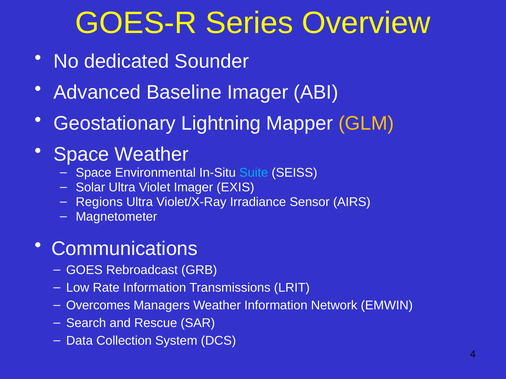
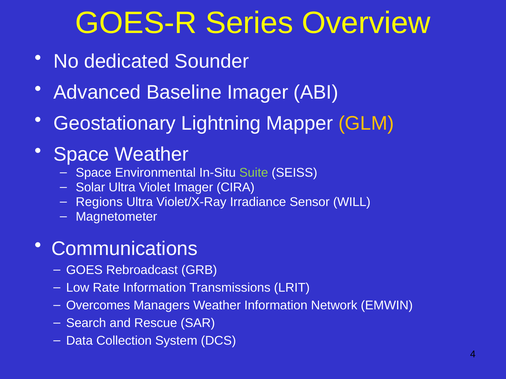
Suite colour: light blue -> light green (254, 173)
EXIS: EXIS -> CIRA (236, 188)
AIRS: AIRS -> WILL (352, 202)
